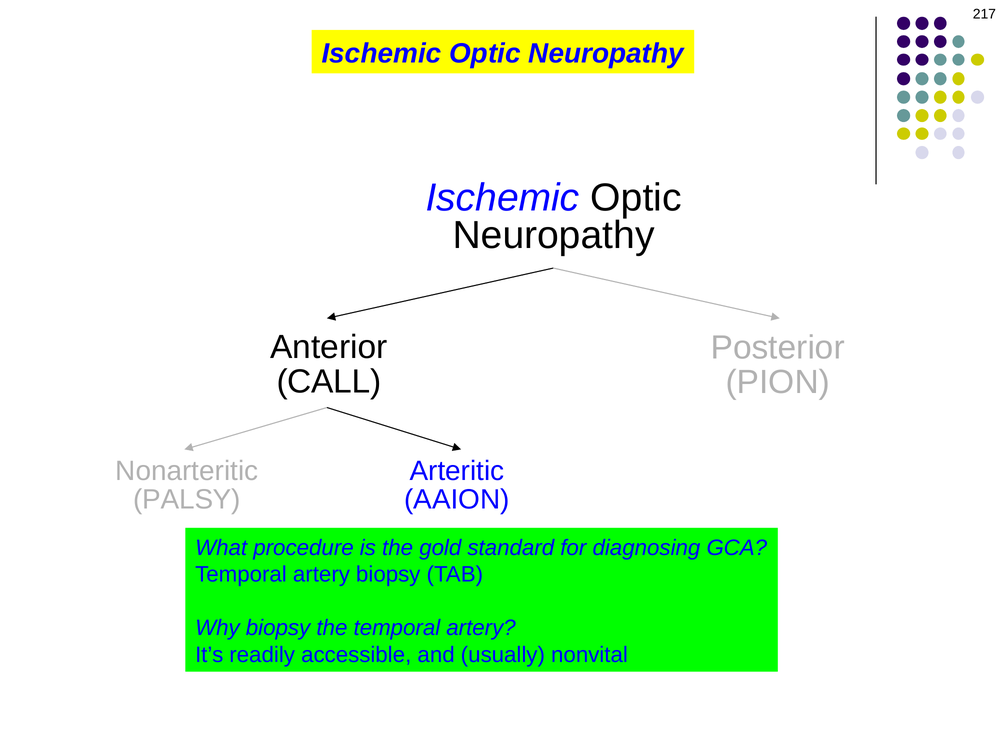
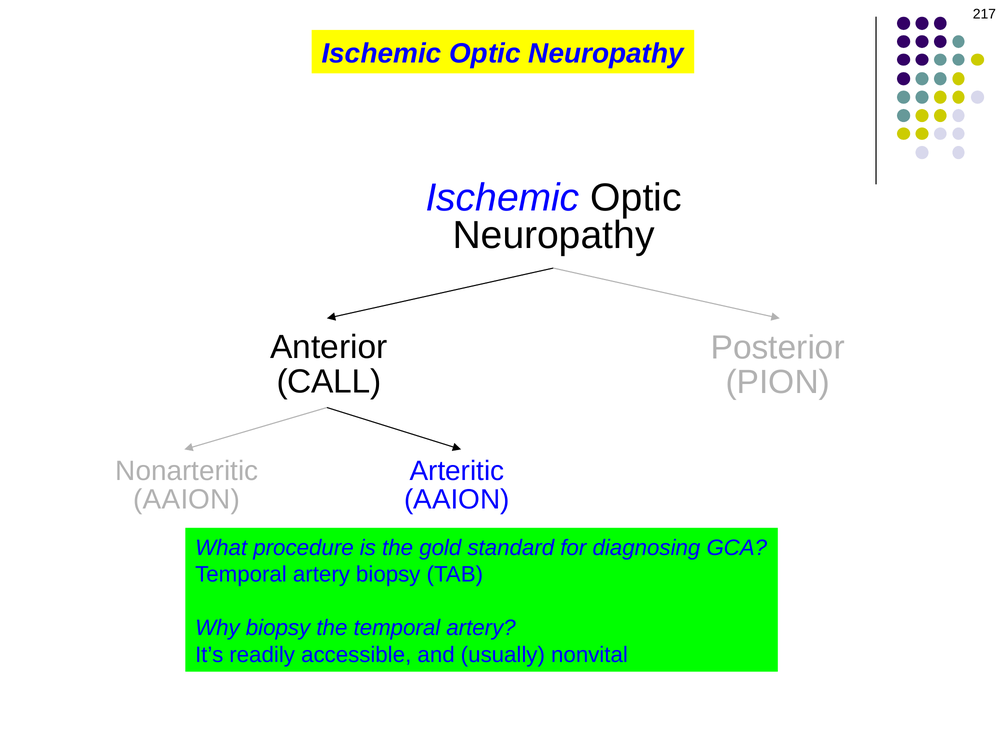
PALSY: PALSY -> AAION (187, 500)
